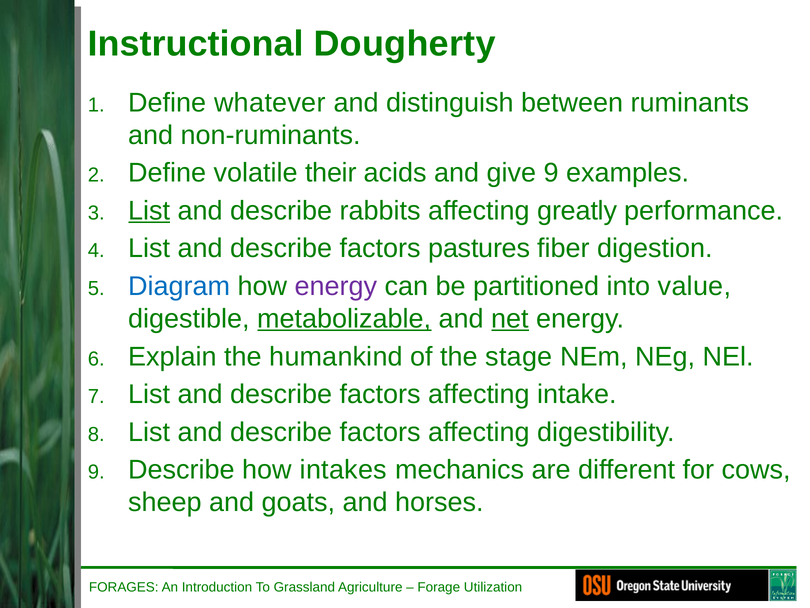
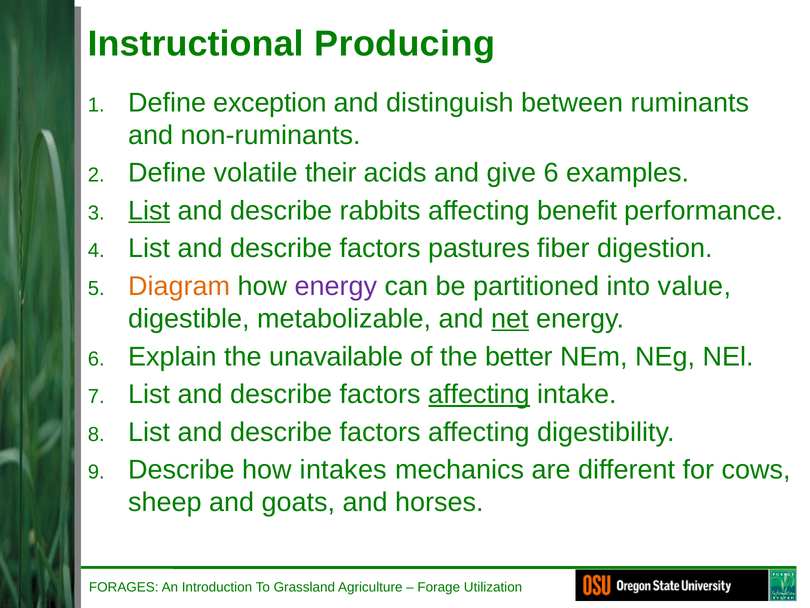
Dougherty: Dougherty -> Producing (405, 44)
whatever: whatever -> exception (270, 103)
give 9: 9 -> 6 (551, 173)
greatly: greatly -> benefit (577, 211)
Diagram colour: blue -> orange (179, 286)
metabolizable underline: present -> none (344, 319)
humankind: humankind -> unavailable (336, 356)
stage: stage -> better (519, 356)
affecting underline: none -> present (479, 394)
